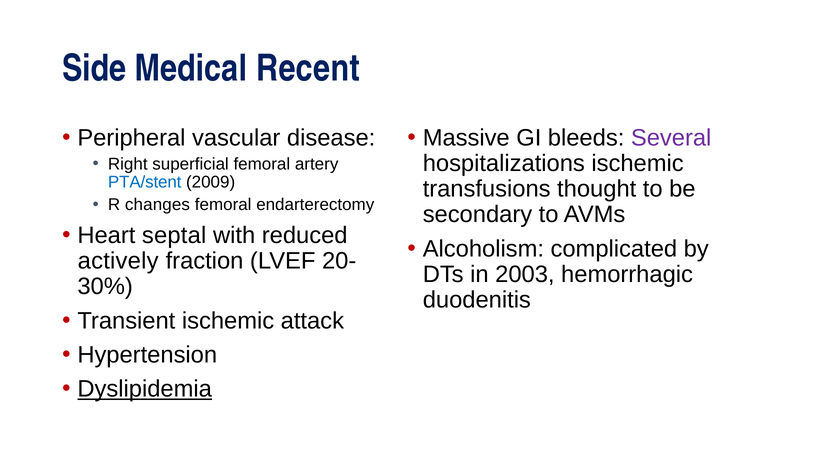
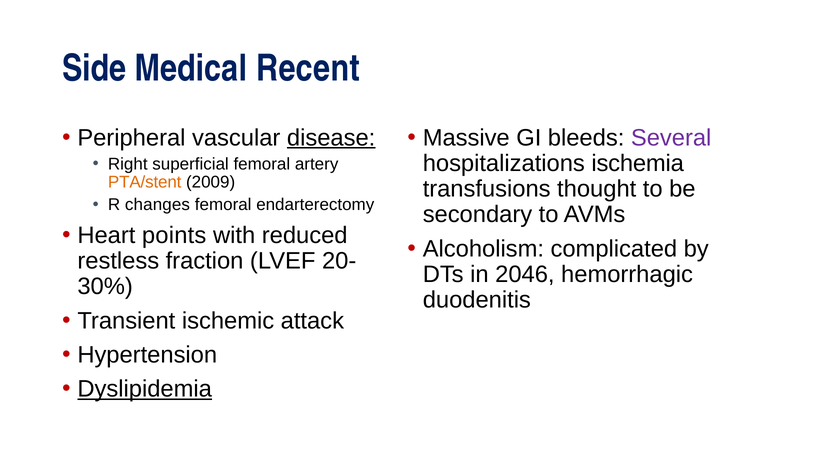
disease underline: none -> present (331, 138)
hospitalizations ischemic: ischemic -> ischemia (638, 163)
PTA/stent colour: blue -> orange (145, 182)
septal: septal -> points (174, 235)
actively: actively -> restless (118, 261)
2003: 2003 -> 2046 (525, 275)
